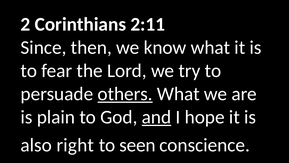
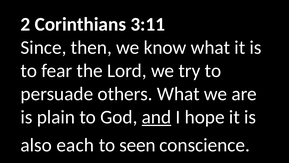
2:11: 2:11 -> 3:11 (148, 24)
others underline: present -> none (125, 94)
right: right -> each (75, 145)
